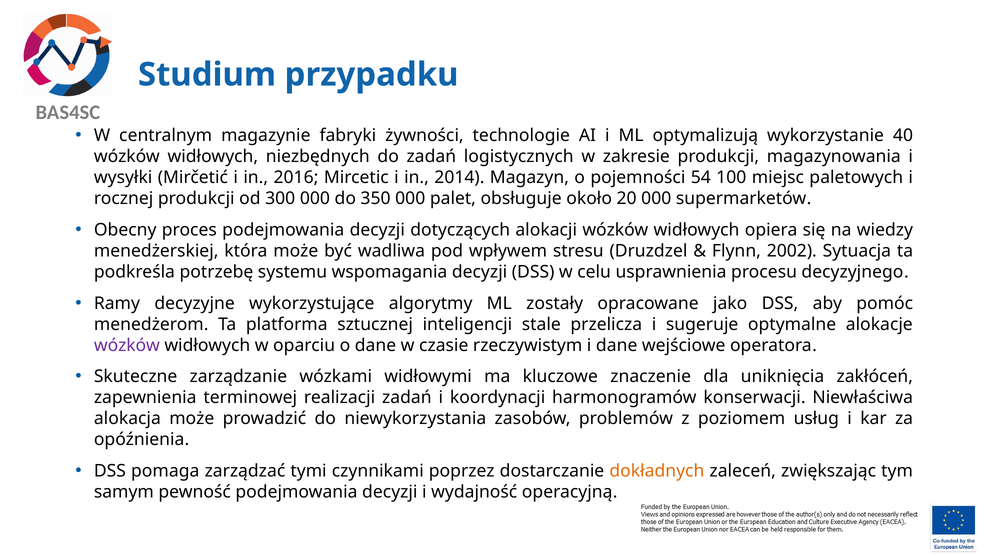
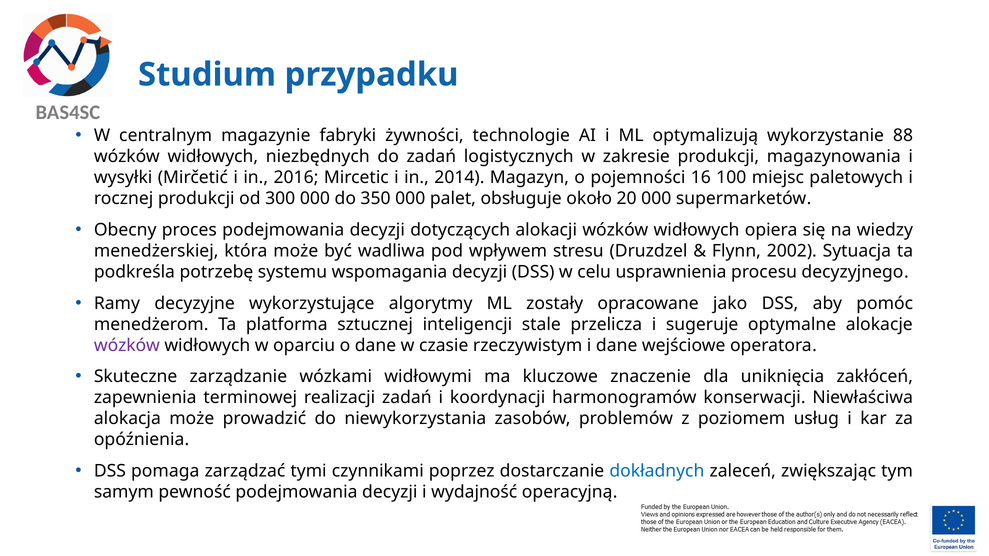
40: 40 -> 88 (903, 136)
54: 54 -> 16 (701, 178)
dokładnych colour: orange -> blue (657, 471)
